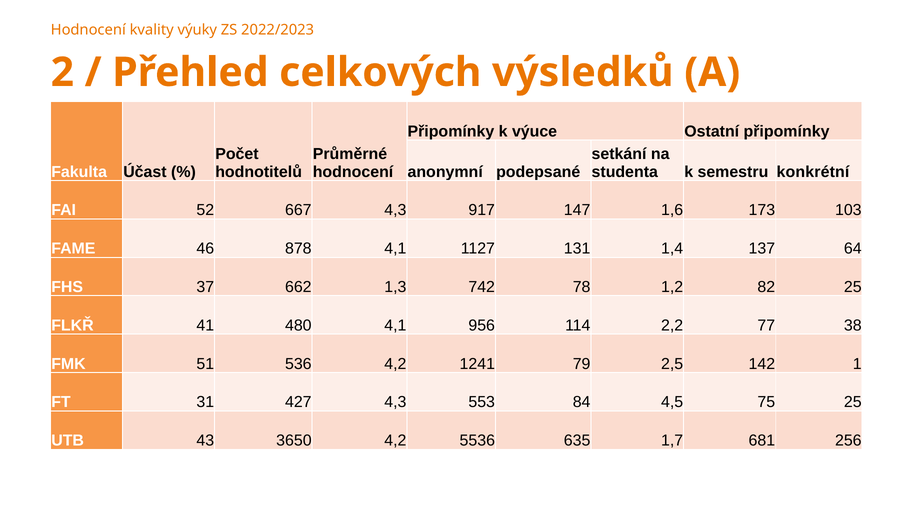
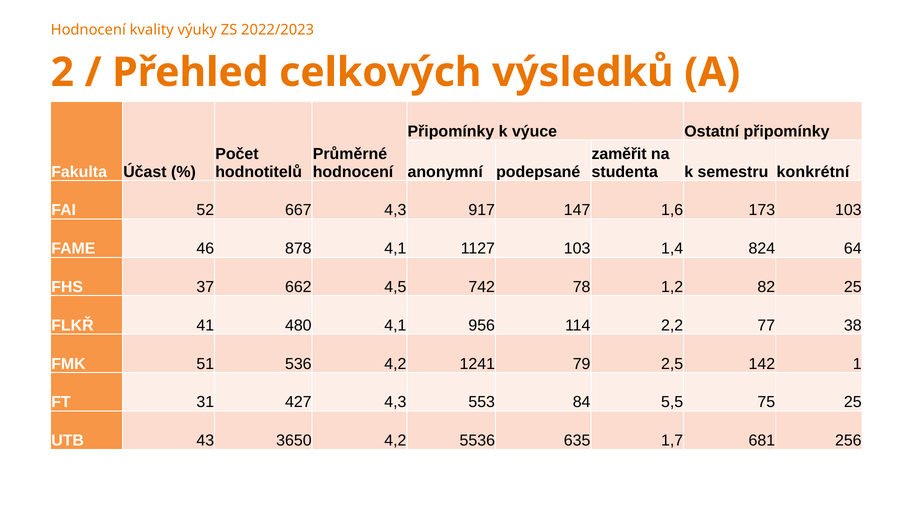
setkání: setkání -> zaměřit (619, 154)
1127 131: 131 -> 103 (577, 249)
137: 137 -> 824 (762, 249)
1,3: 1,3 -> 4,5 (395, 287)
4,5: 4,5 -> 5,5 (672, 403)
